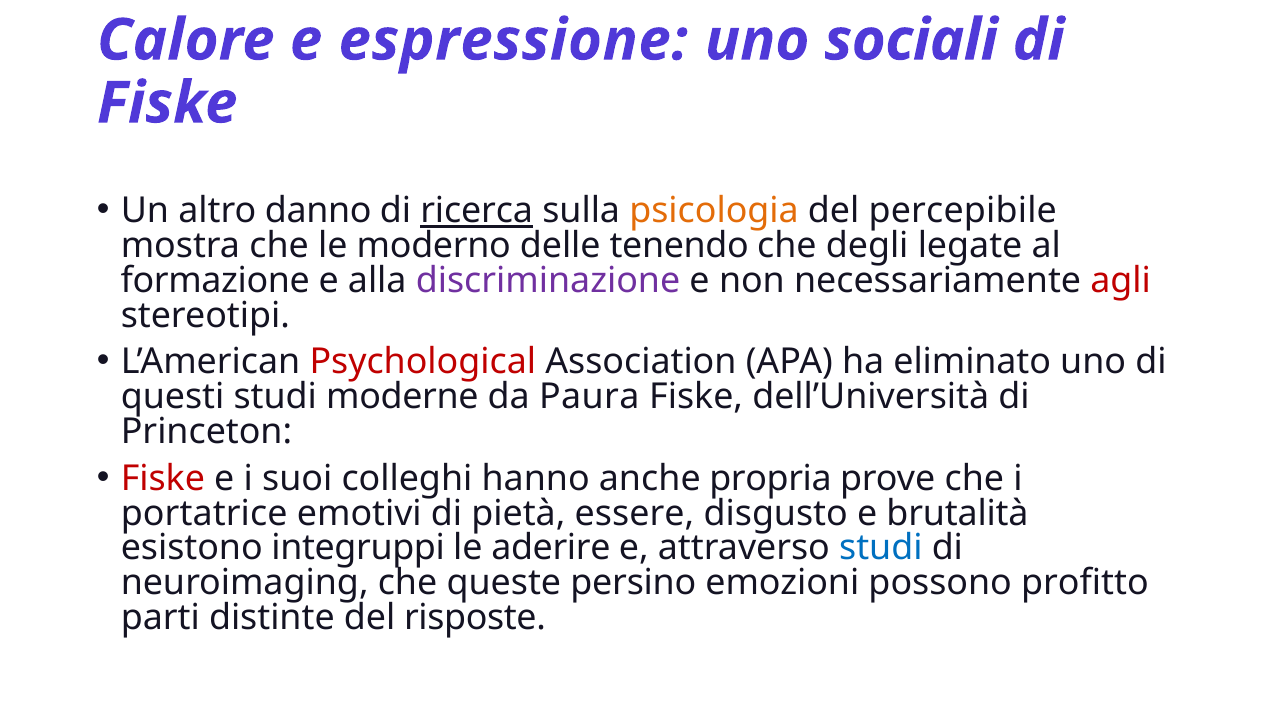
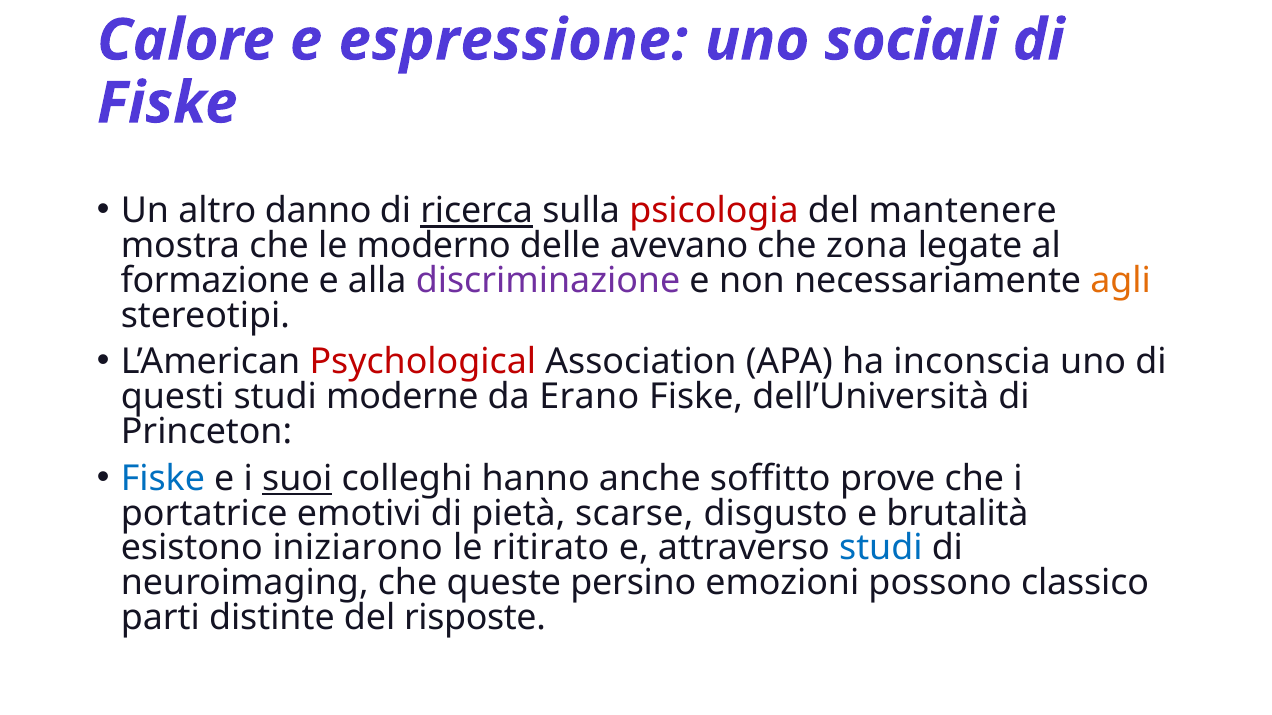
psicologia colour: orange -> red (714, 211)
percepibile: percepibile -> mantenere (963, 211)
tenendo: tenendo -> avevano (679, 246)
degli: degli -> zona (867, 246)
agli colour: red -> orange (1121, 281)
eliminato: eliminato -> inconscia (972, 362)
Paura: Paura -> Erano (589, 397)
Fiske colour: red -> blue (163, 479)
suoi underline: none -> present (297, 479)
propria: propria -> soffitto (770, 479)
essere: essere -> scarse (634, 514)
integruppi: integruppi -> iniziarono (358, 548)
aderire: aderire -> ritirato (551, 548)
profitto: profitto -> classico (1085, 583)
